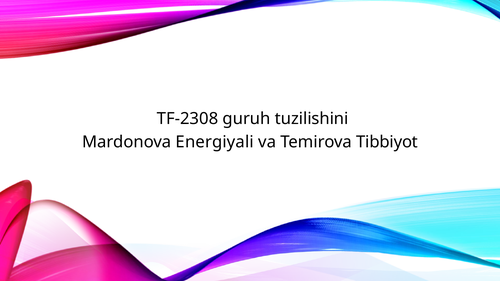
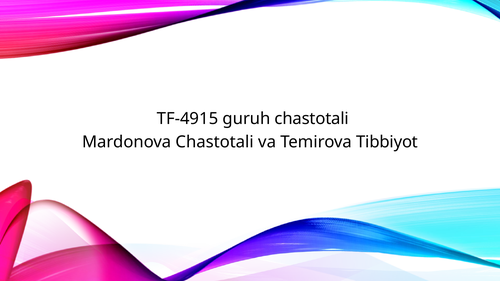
TF-2308: TF-2308 -> TF-4915 (188, 119)
guruh tuzilishini: tuzilishini -> chastotali (312, 119)
Mardonova Energiyali: Energiyali -> Chastotali (215, 142)
